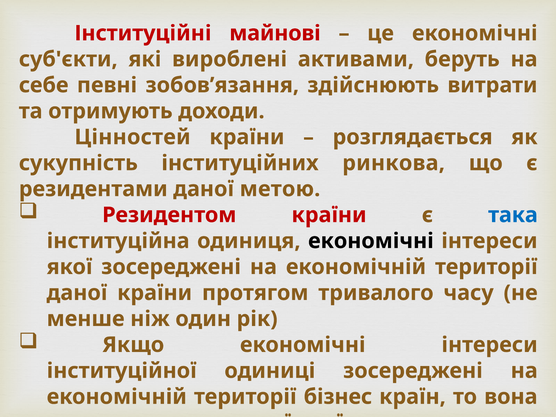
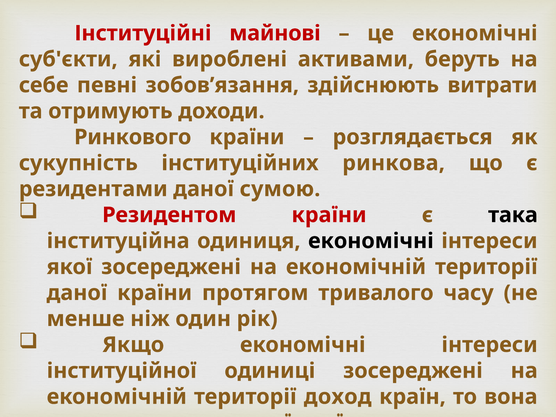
Цінностей: Цінностей -> Ринкового (133, 137)
метою: метою -> сумою (280, 189)
така colour: blue -> black (513, 215)
бізнес: бізнес -> доход (338, 397)
